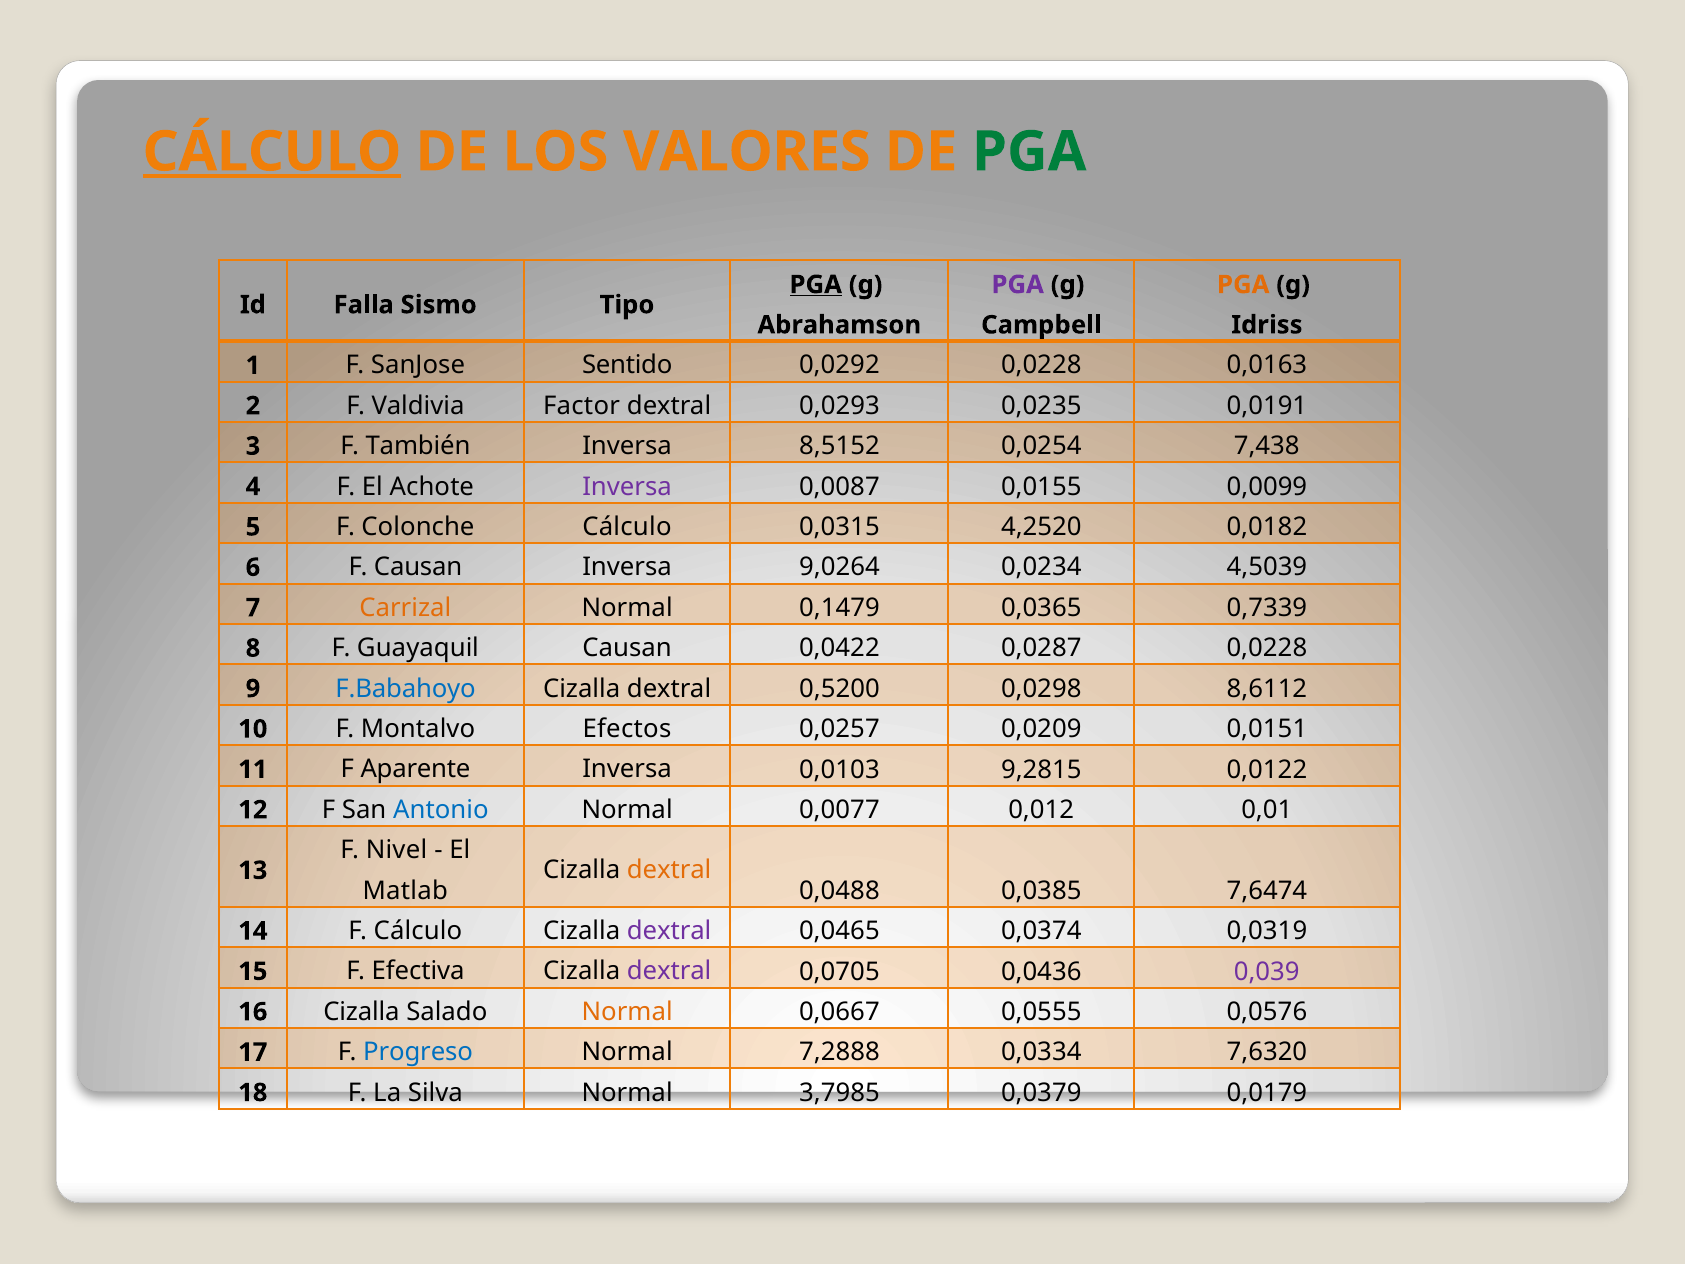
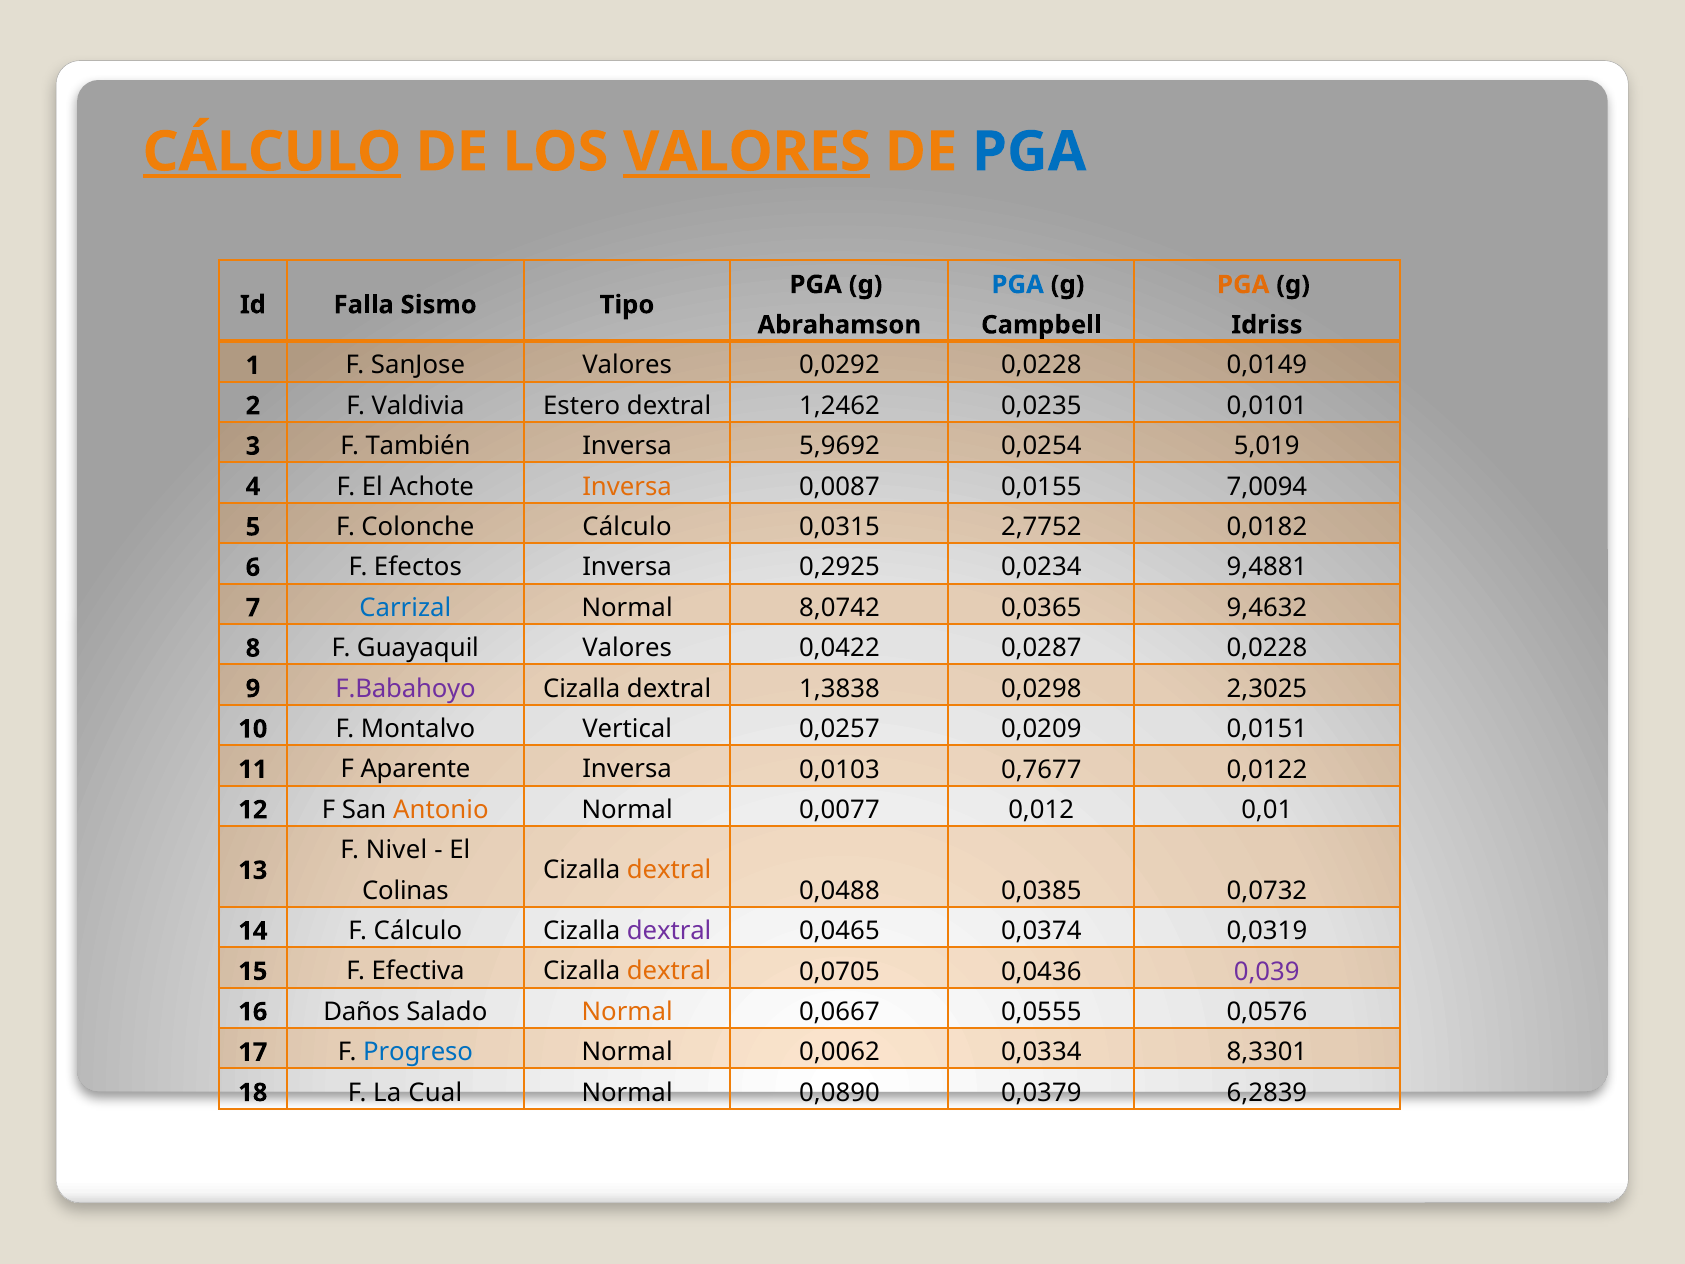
VALORES underline: none -> present (747, 152)
PGA colour: green -> blue (1029, 152)
PGA underline: present -> none (816, 285)
PGA colour: purple -> blue (1018, 285)
SanJose Sentido: Sentido -> Valores (627, 365)
0,0163: 0,0163 -> 0,0149 (1267, 365)
Factor: Factor -> Estero (582, 406)
0,0293: 0,0293 -> 1,2462 (839, 406)
0,0191: 0,0191 -> 0,0101 (1267, 406)
8,5152: 8,5152 -> 5,9692 (839, 446)
7,438: 7,438 -> 5,019 (1267, 446)
Inversa colour: purple -> orange (627, 487)
0,0099: 0,0099 -> 7,0094 (1267, 487)
4,2520: 4,2520 -> 2,7752 (1041, 527)
F Causan: Causan -> Efectos (418, 567)
9,0264: 9,0264 -> 0,2925 (839, 567)
4,5039: 4,5039 -> 9,4881 (1267, 567)
Carrizal colour: orange -> blue (405, 608)
0,1479: 0,1479 -> 8,0742 (839, 608)
0,7339: 0,7339 -> 9,4632 (1267, 608)
Guayaquil Causan: Causan -> Valores (627, 648)
F.Babahoyo colour: blue -> purple (406, 689)
0,5200: 0,5200 -> 1,3838 (839, 689)
8,6112: 8,6112 -> 2,3025 (1267, 689)
Efectos: Efectos -> Vertical (627, 729)
9,2815: 9,2815 -> 0,7677 (1041, 769)
Antonio colour: blue -> orange (441, 810)
Matlab: Matlab -> Colinas (405, 890)
7,6474: 7,6474 -> 0,0732 (1267, 891)
dextral colour: purple -> orange (669, 971)
Cizalla: Cizalla -> Daños (361, 1012)
7,2888: 7,2888 -> 0,0062 (839, 1052)
7,6320: 7,6320 -> 8,3301 (1267, 1052)
Silva: Silva -> Cual (435, 1092)
3,7985: 3,7985 -> 0,0890 (839, 1093)
0,0179: 0,0179 -> 6,2839 (1267, 1093)
